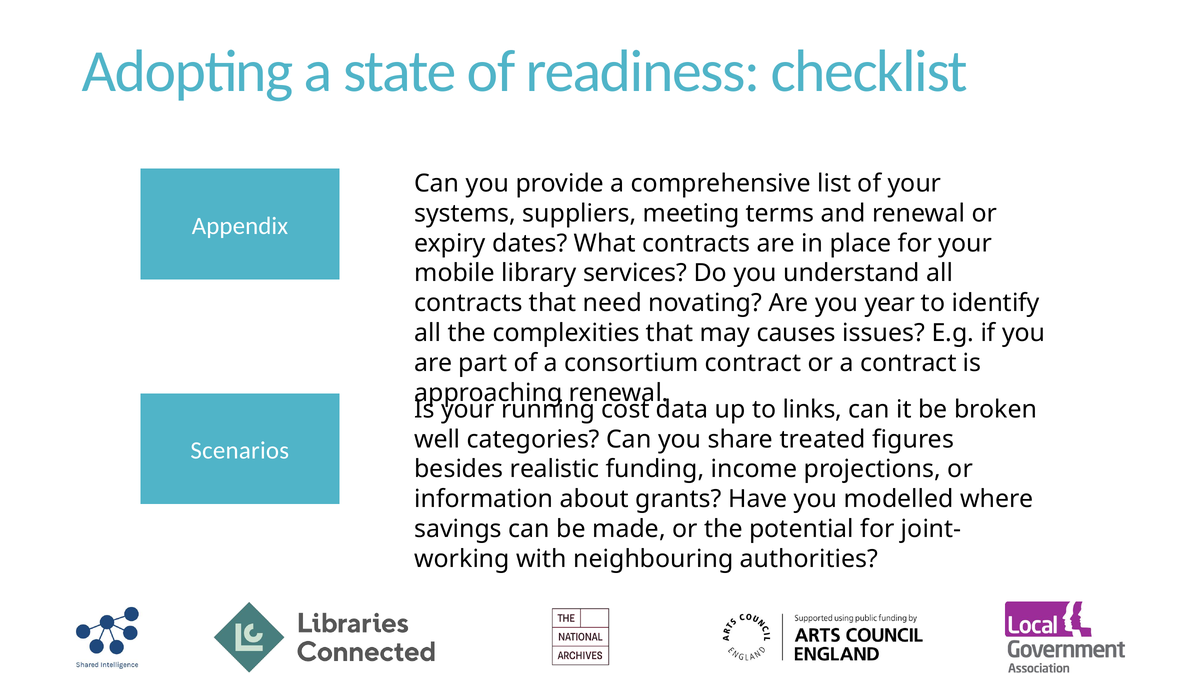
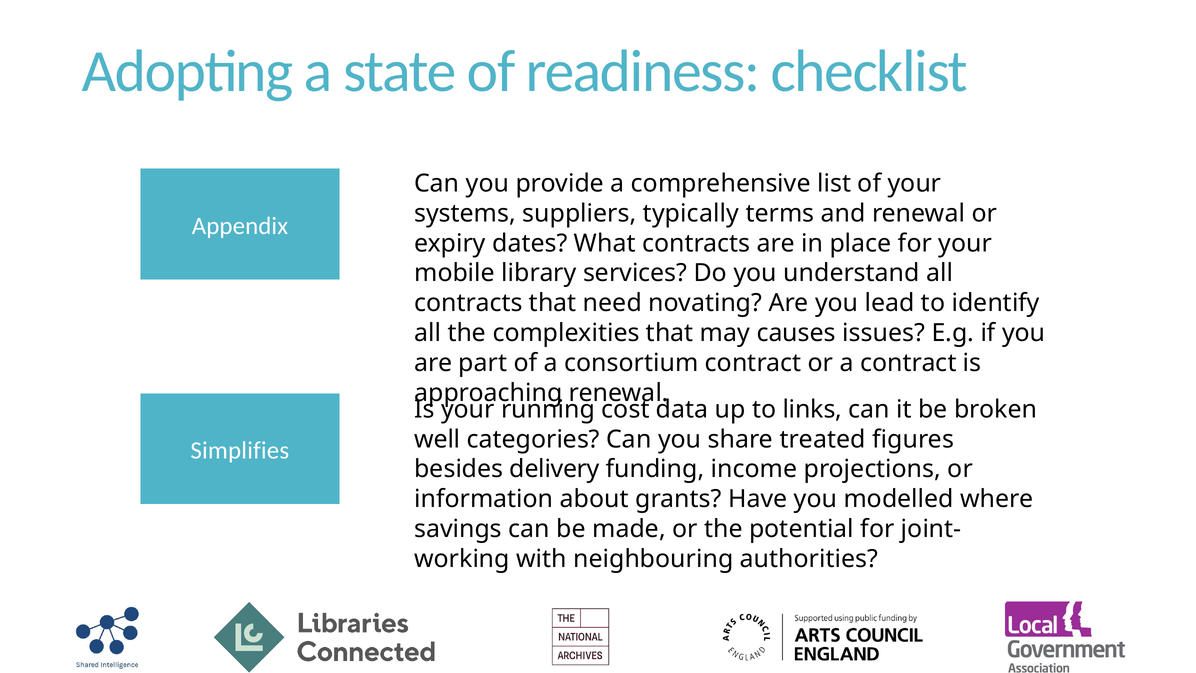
meeting: meeting -> typically (691, 213)
year: year -> lead (890, 303)
Scenarios: Scenarios -> Simplifies (240, 450)
realistic: realistic -> delivery (555, 469)
